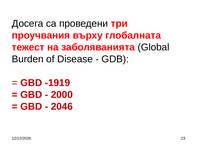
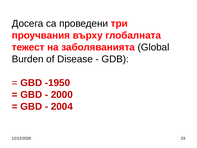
-1919: -1919 -> -1950 (57, 83)
2046: 2046 -> 2004 (62, 106)
